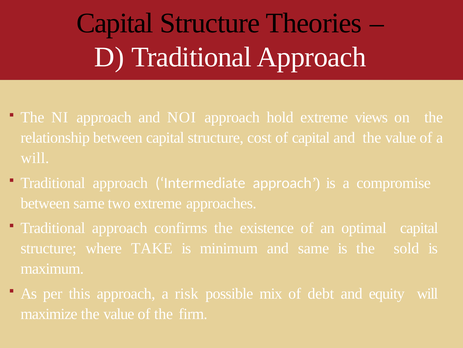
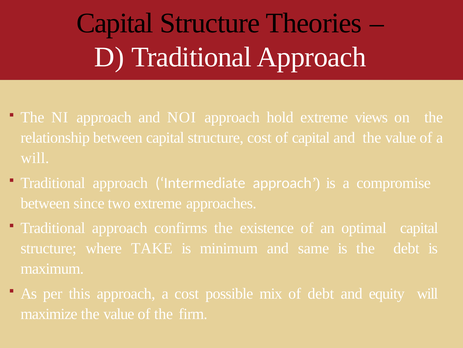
between same: same -> since (89, 203)
the sold: sold -> debt (406, 248)
a risk: risk -> cost (187, 293)
